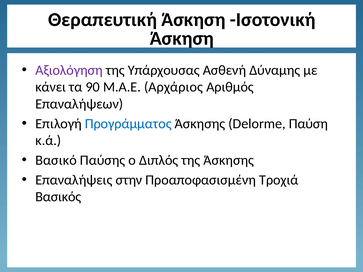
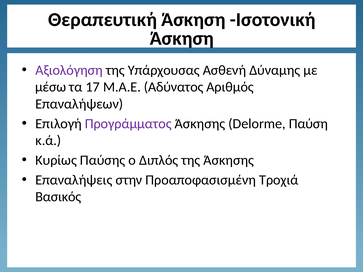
κάνει: κάνει -> μέσω (51, 87)
90: 90 -> 17 (93, 87)
Αρχάριος: Αρχάριος -> Αδύνατος (174, 87)
Προγράμματος colour: blue -> purple (128, 124)
Βασικό: Βασικό -> Κυρίως (56, 160)
